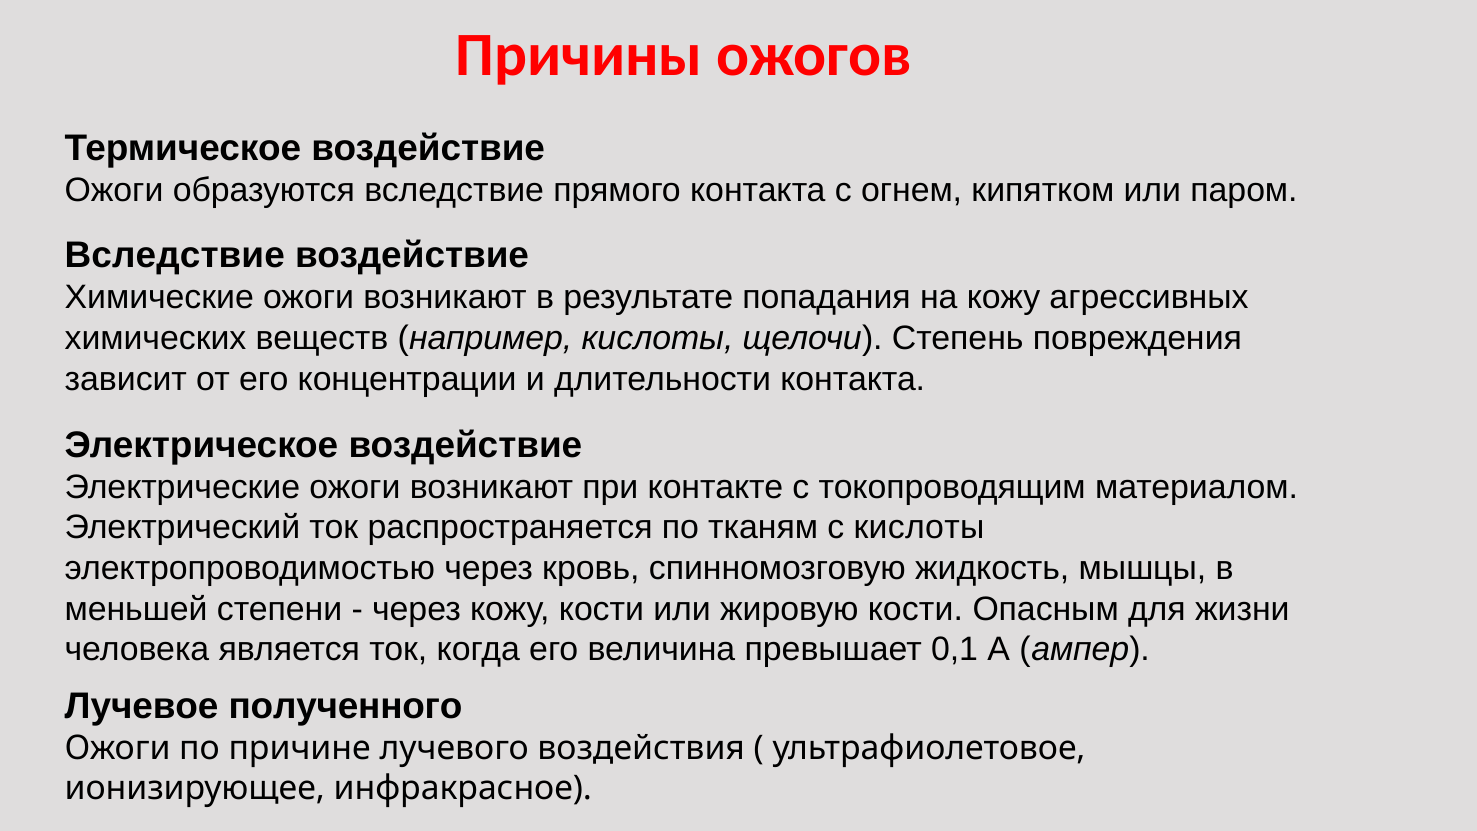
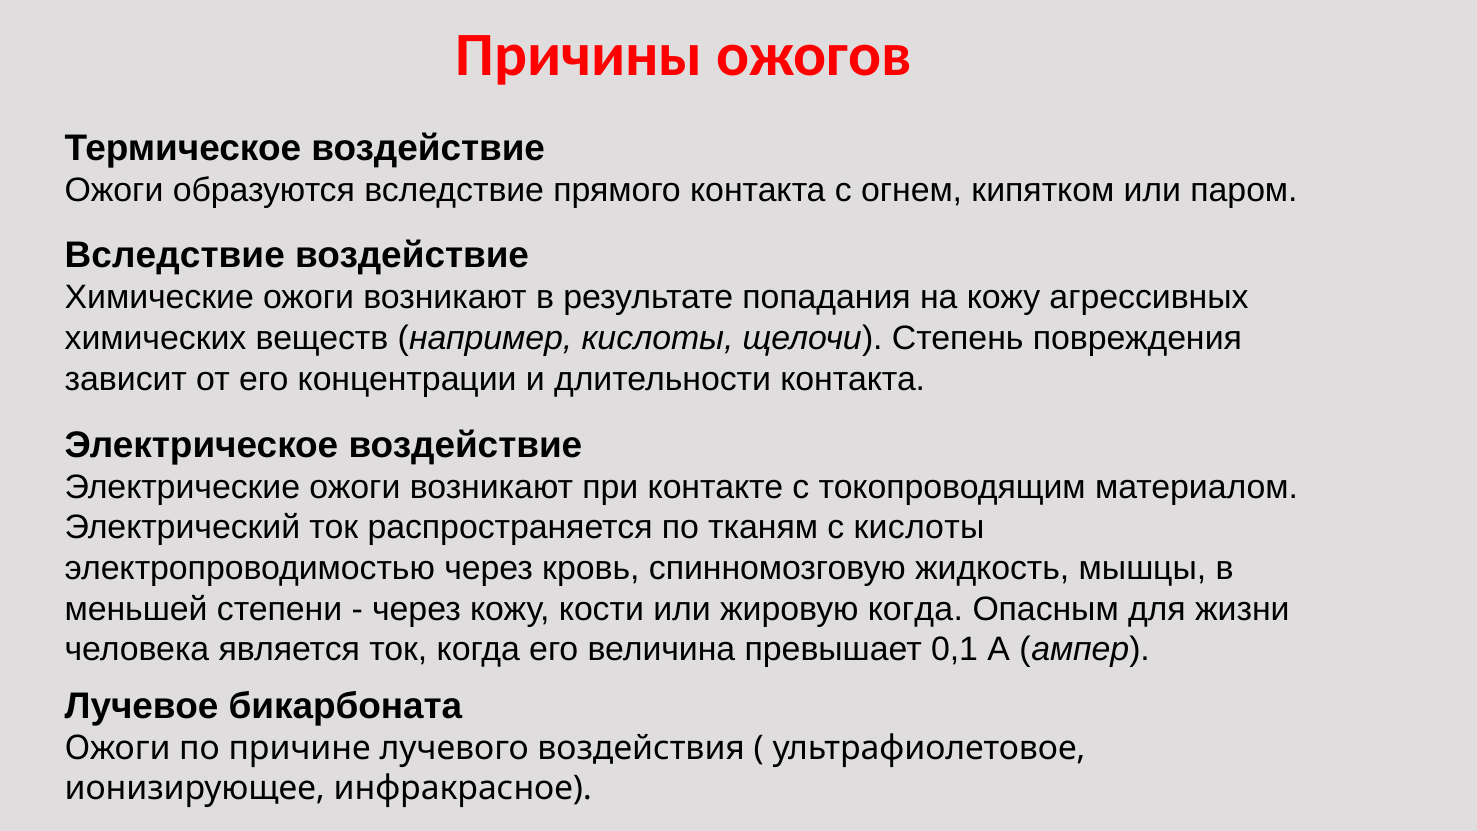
жировую кости: кости -> когда (915, 609)
полученного: полученного -> бикарбоната (345, 706)
